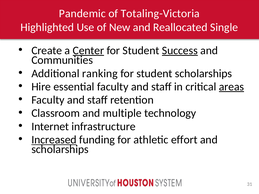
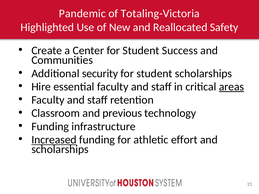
Single: Single -> Safety (224, 27)
Center underline: present -> none (88, 51)
Success underline: present -> none (180, 51)
ranking: ranking -> security (100, 74)
multiple: multiple -> previous (122, 113)
Internet: Internet -> Funding (50, 127)
